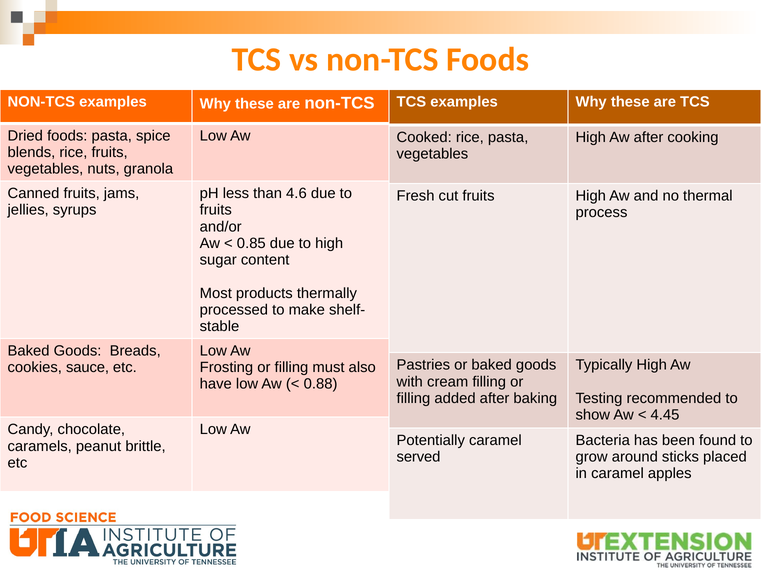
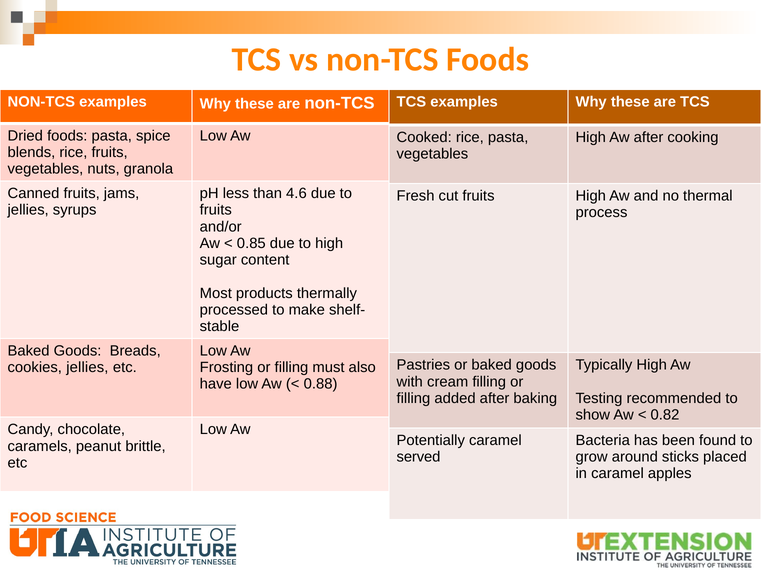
cookies sauce: sauce -> jellies (87, 367)
4.45: 4.45 -> 0.82 (665, 415)
